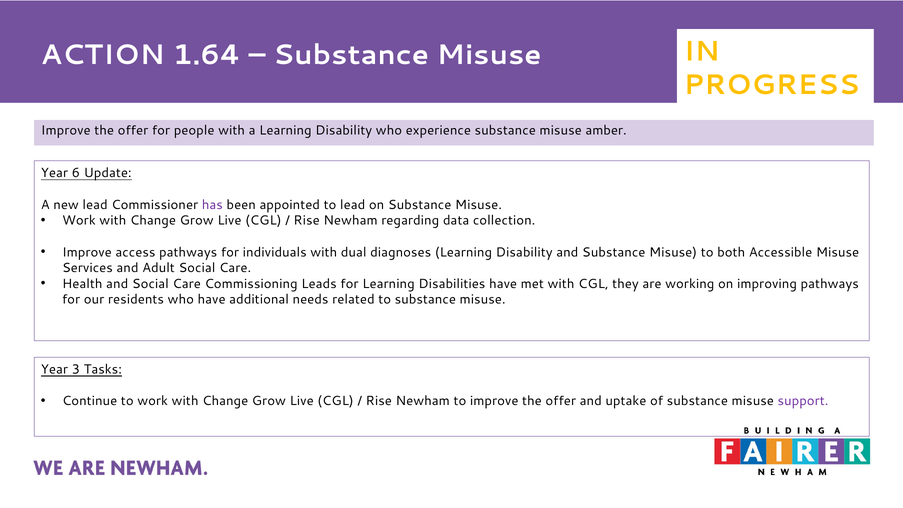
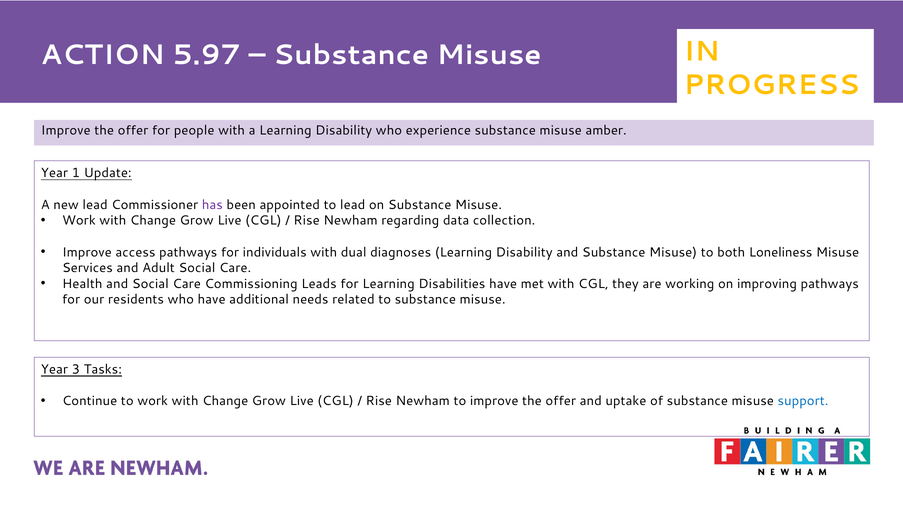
1.64: 1.64 -> 5.97 (207, 55)
6: 6 -> 1 (76, 173)
Accessible: Accessible -> Loneliness (781, 252)
support colour: purple -> blue (803, 401)
